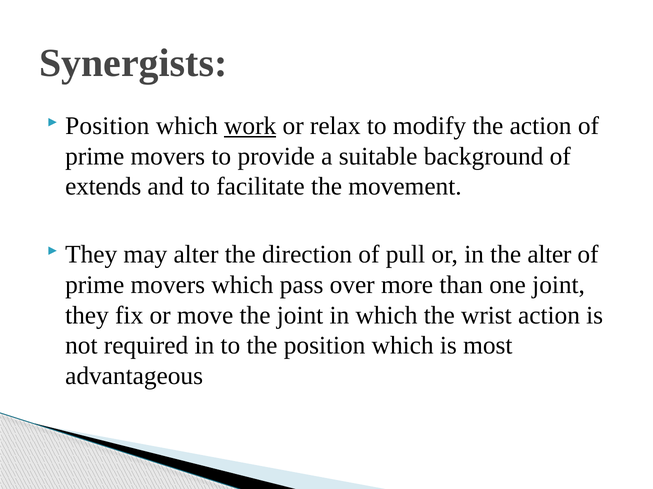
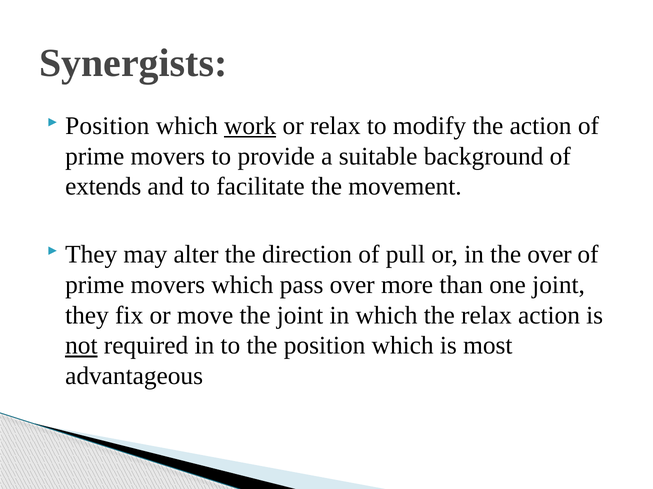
the alter: alter -> over (549, 255)
the wrist: wrist -> relax (486, 316)
not underline: none -> present (81, 346)
